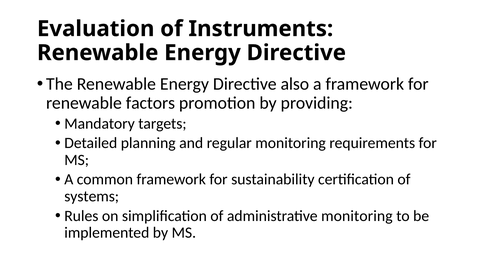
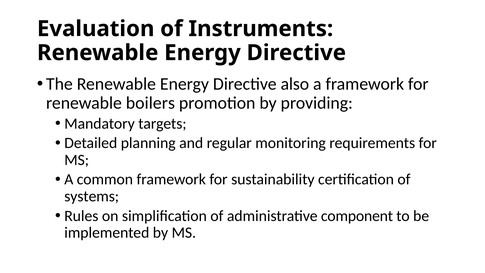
factors: factors -> boilers (150, 103)
administrative monitoring: monitoring -> component (357, 216)
